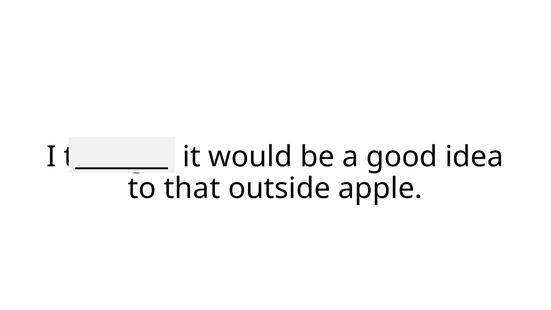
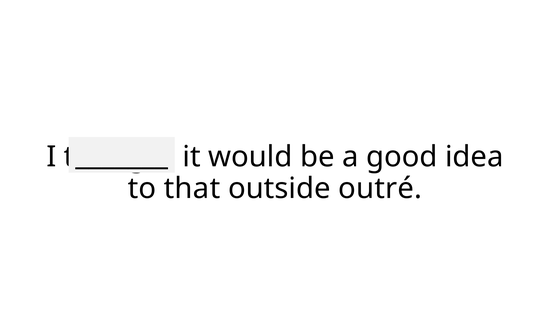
apple: apple -> outré (380, 189)
